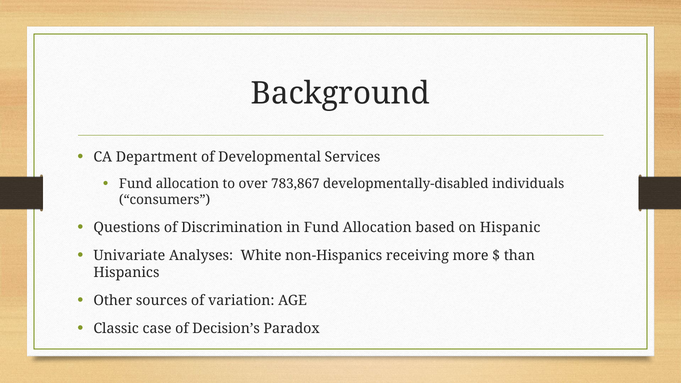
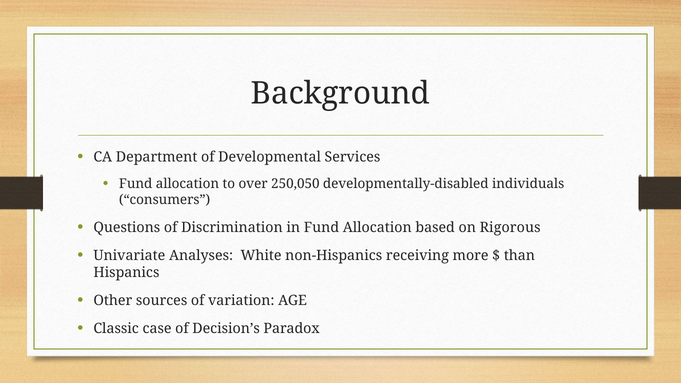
783,867: 783,867 -> 250,050 (295, 184)
Hispanic: Hispanic -> Rigorous (510, 228)
